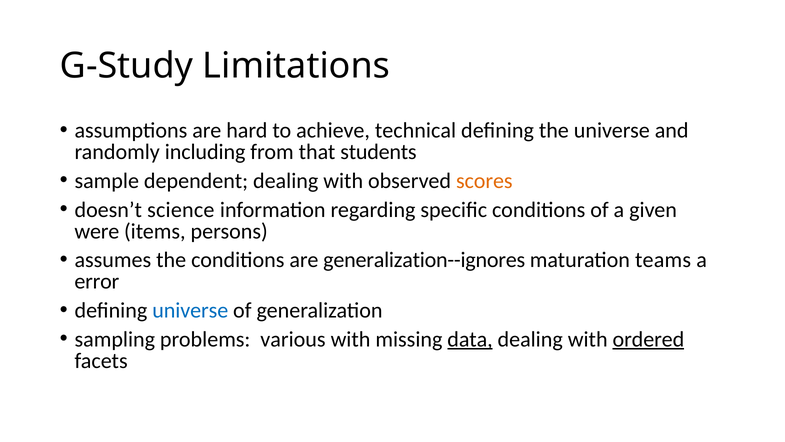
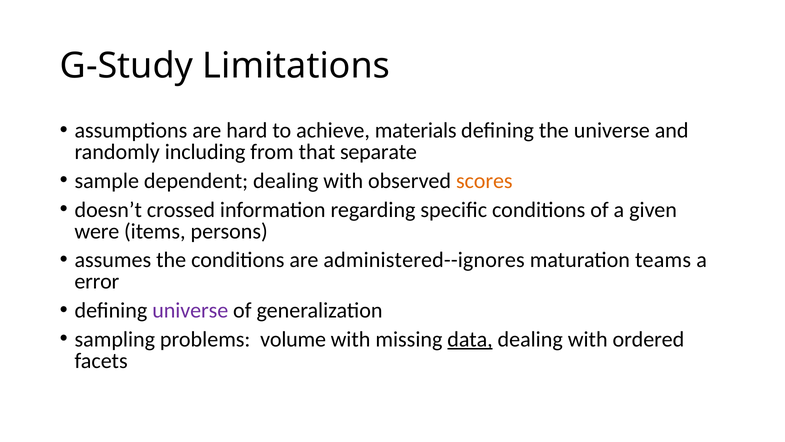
technical: technical -> materials (416, 130)
students: students -> separate (378, 152)
science: science -> crossed (181, 210)
generalization--ignores: generalization--ignores -> administered--ignores (424, 260)
universe colour: blue -> purple (190, 310)
various: various -> volume (293, 339)
ordered underline: present -> none (648, 339)
